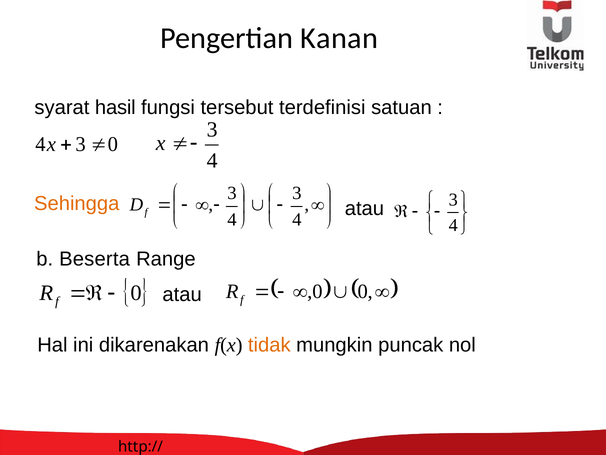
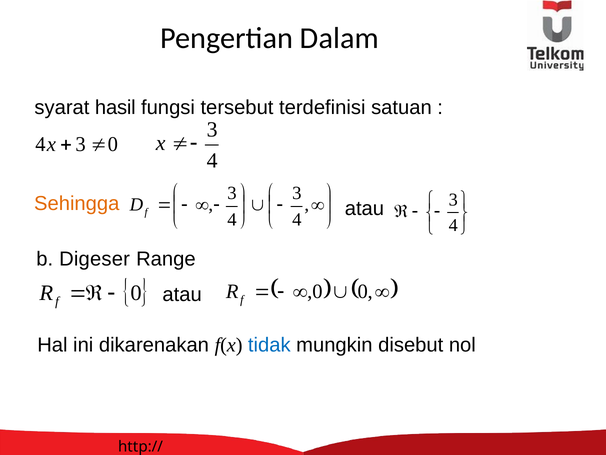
Kanan: Kanan -> Dalam (339, 38)
Beserta: Beserta -> Digeser (95, 259)
tidak colour: orange -> blue (269, 345)
puncak: puncak -> disebut (411, 345)
